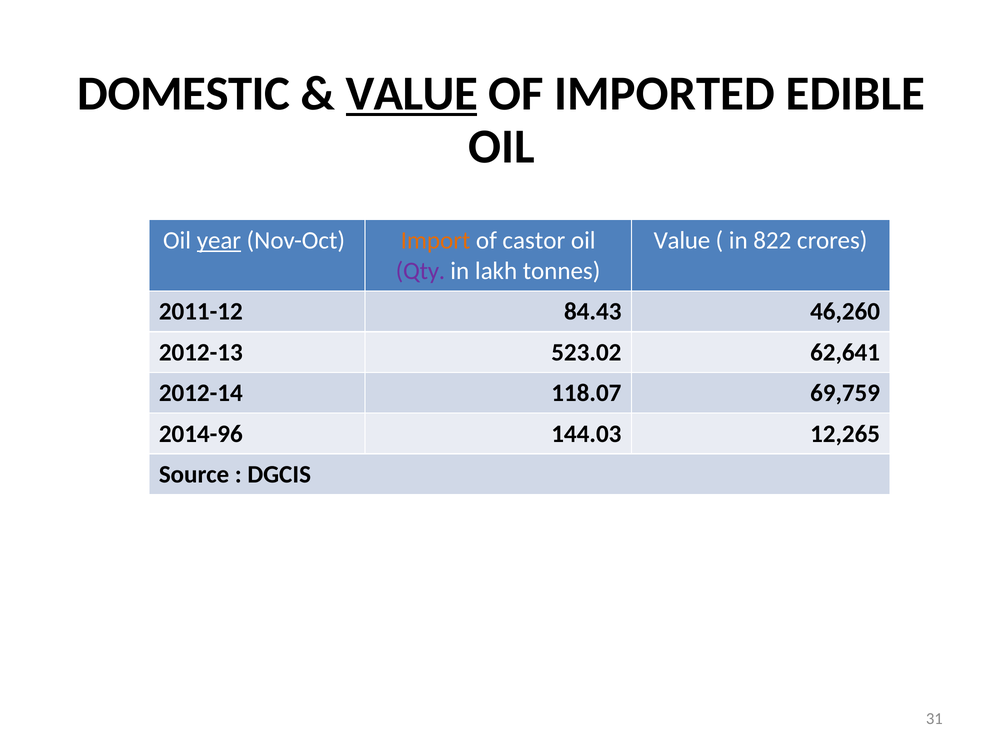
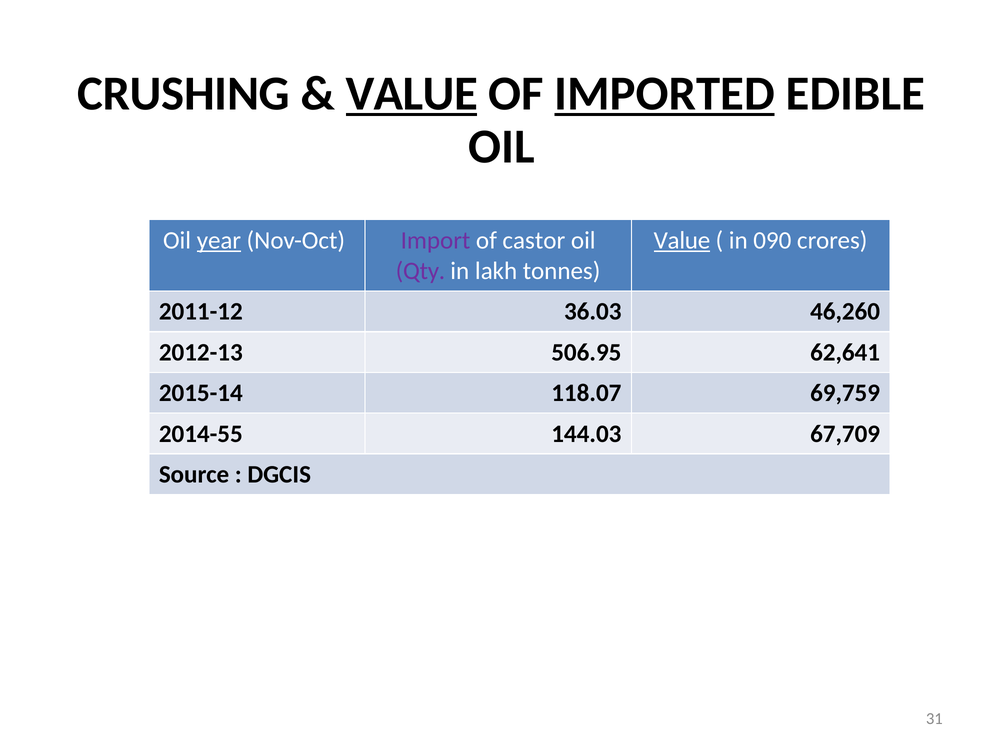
DOMESTIC: DOMESTIC -> CRUSHING (184, 94)
IMPORTED underline: none -> present (665, 94)
Import colour: orange -> purple (436, 240)
Value underline: none -> present (682, 240)
822: 822 -> 090 (772, 240)
84.43: 84.43 -> 36.03 (593, 311)
523.02: 523.02 -> 506.95 (586, 352)
2012-14: 2012-14 -> 2015-14 (201, 393)
2014-96: 2014-96 -> 2014-55 (201, 433)
12,265: 12,265 -> 67,709 (845, 433)
